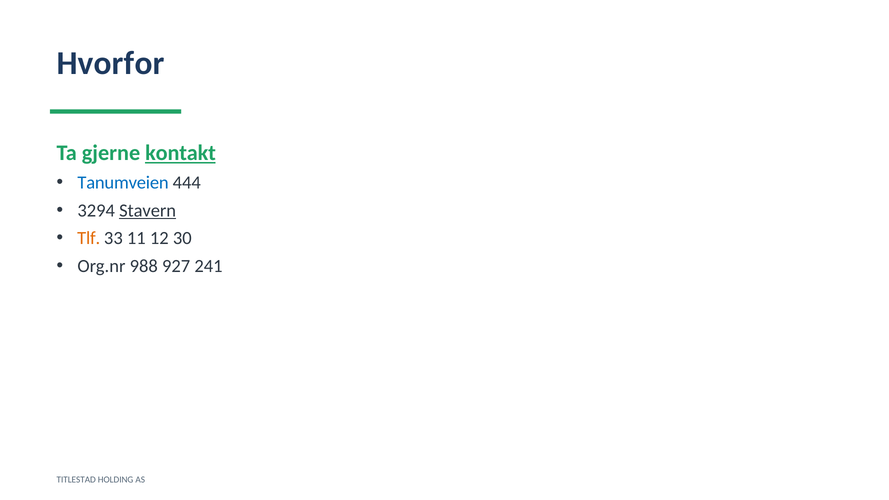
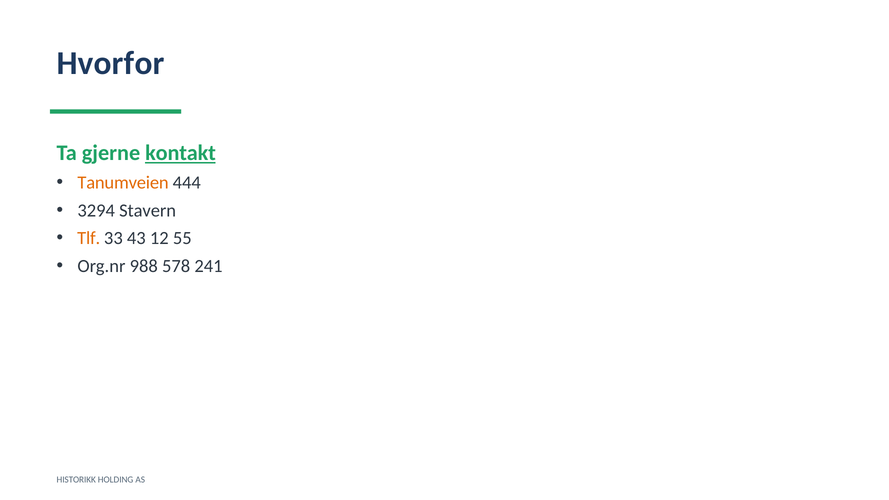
Tanumveien colour: blue -> orange (123, 183)
Stavern underline: present -> none (148, 211)
11: 11 -> 43 (136, 238)
30: 30 -> 55 (182, 238)
927: 927 -> 578 (176, 266)
TITLESTAD: TITLESTAD -> HISTORIKK (76, 480)
